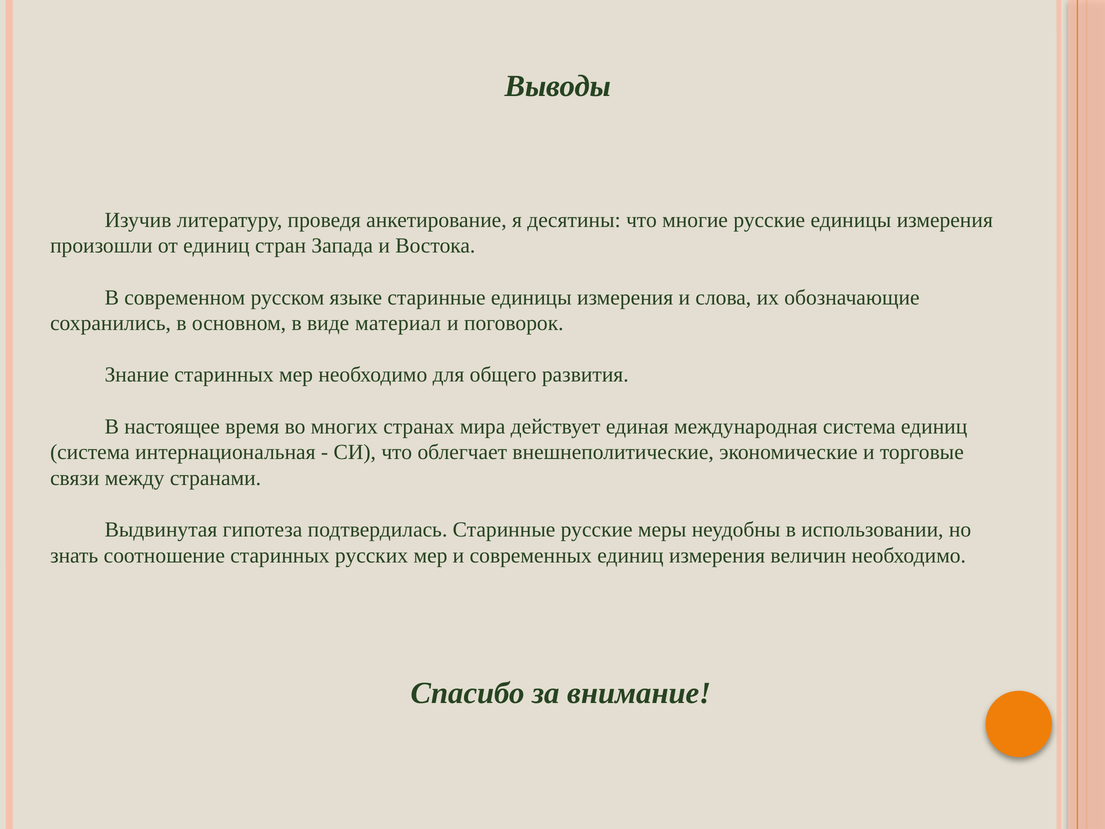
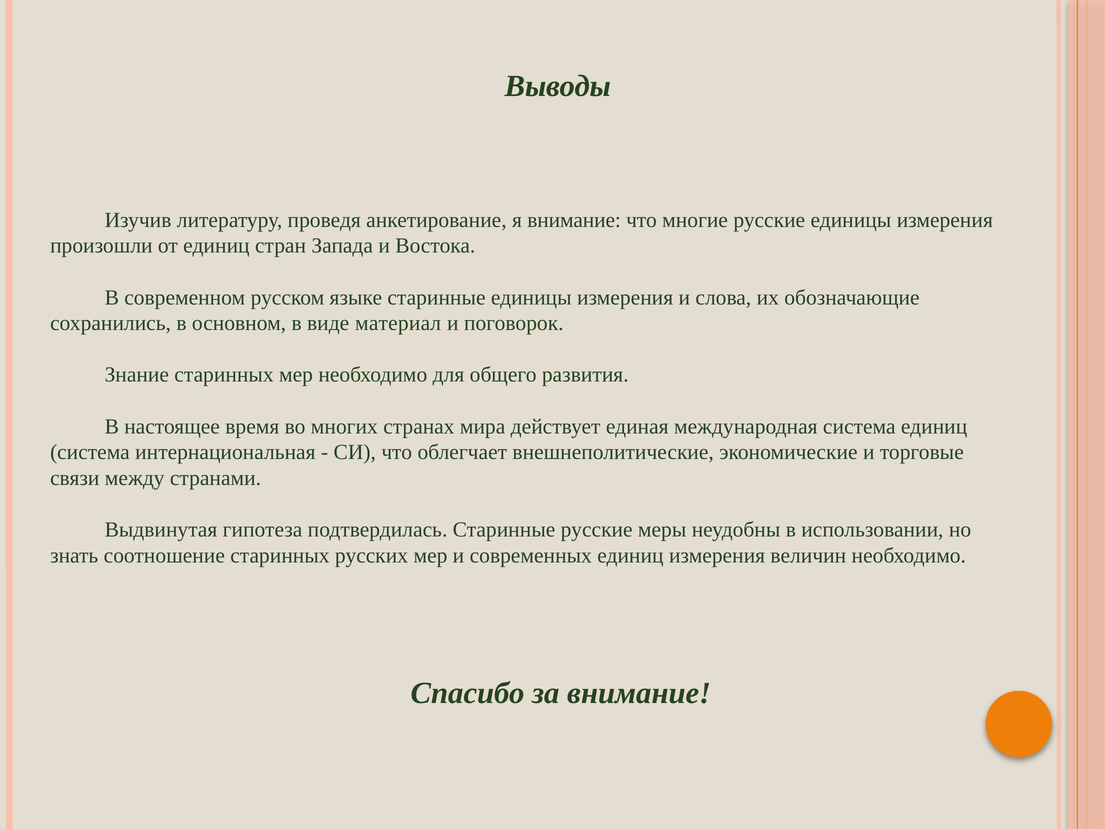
я десятины: десятины -> внимание (574, 220)
